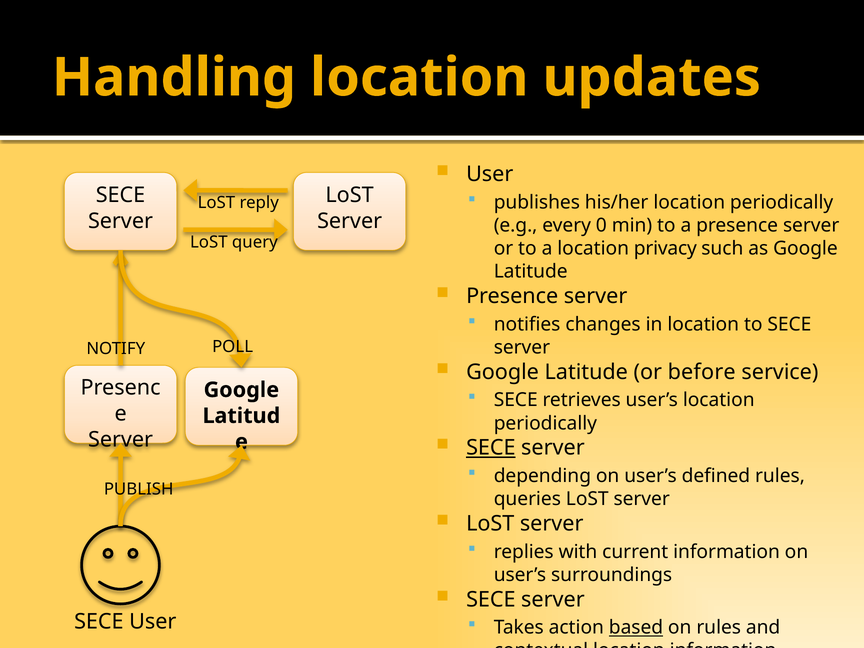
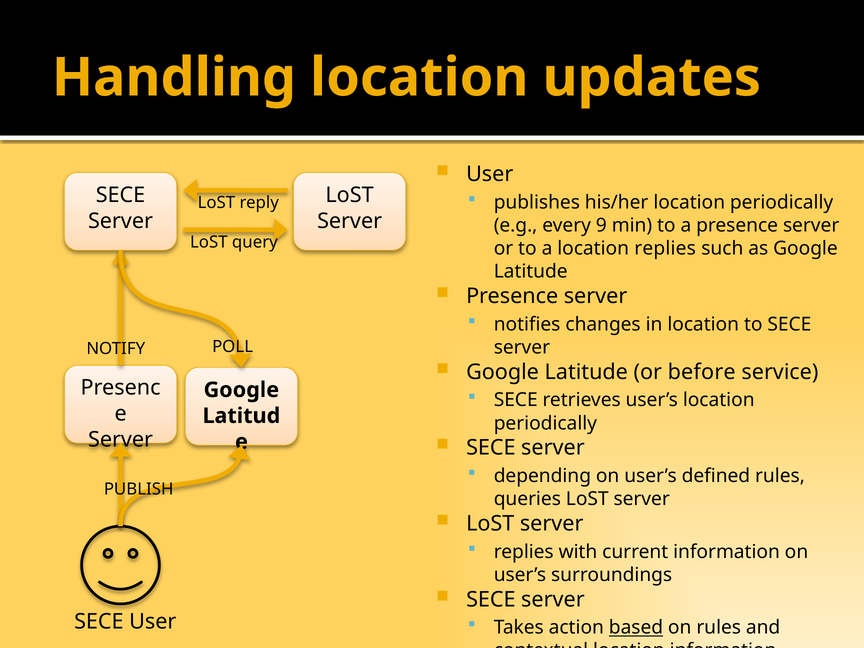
0: 0 -> 9 (601, 225)
location privacy: privacy -> replies (665, 249)
SECE underline: present -> none (491, 448)
